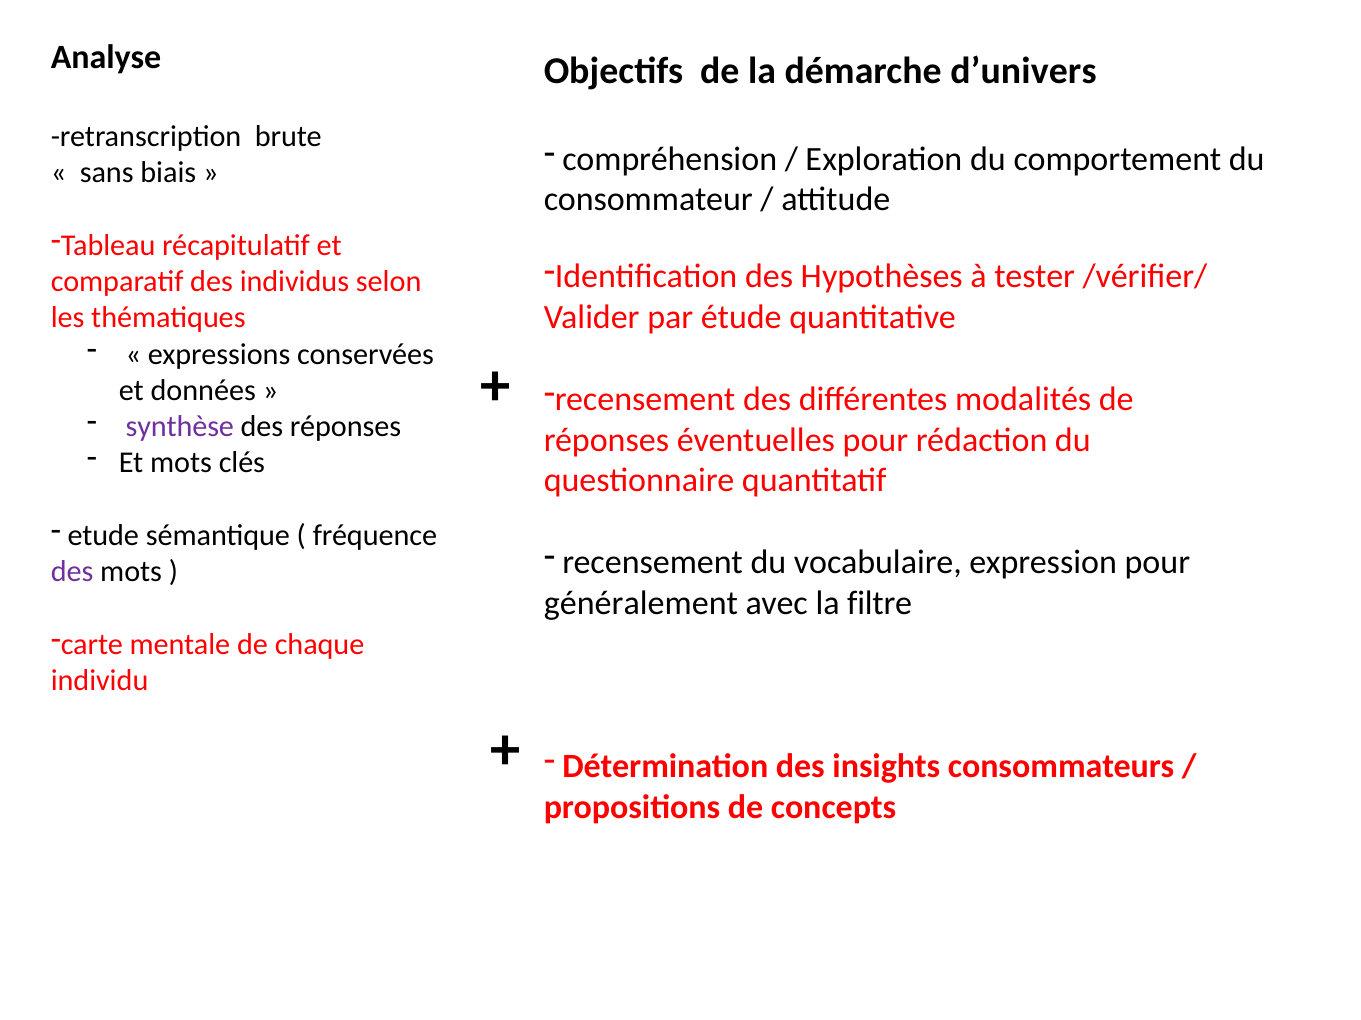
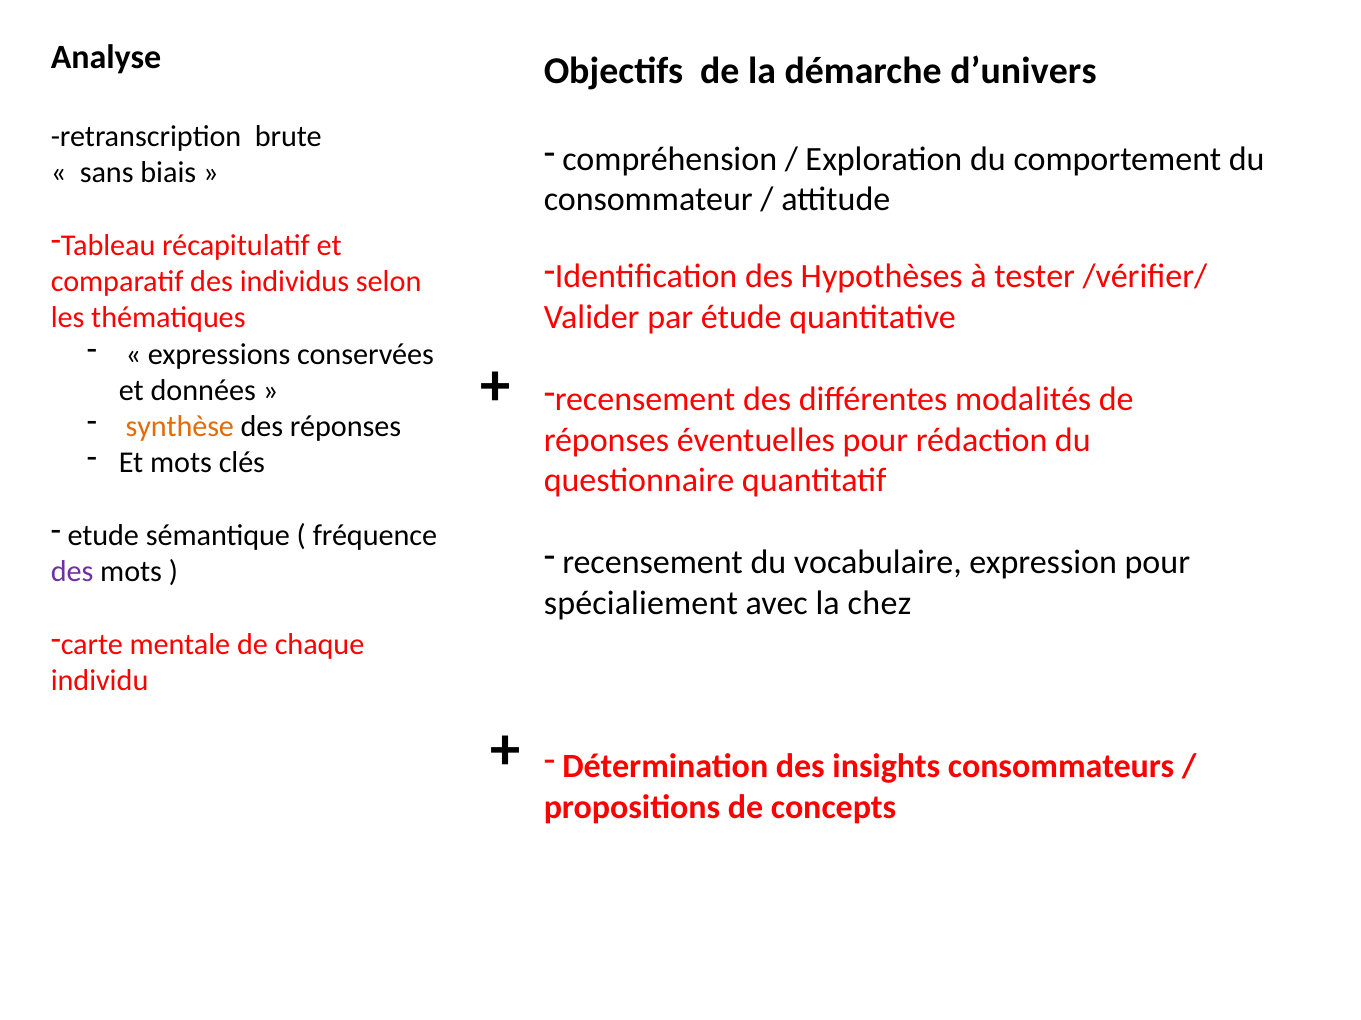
synthèse colour: purple -> orange (180, 427)
généralement: généralement -> spécialiement (641, 604)
filtre: filtre -> chez (879, 604)
